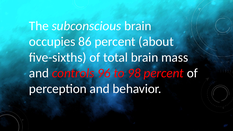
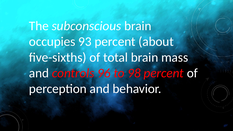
86: 86 -> 93 (85, 42)
